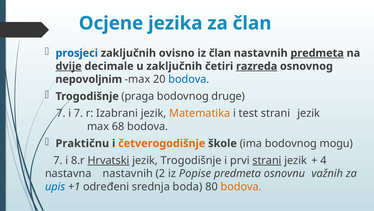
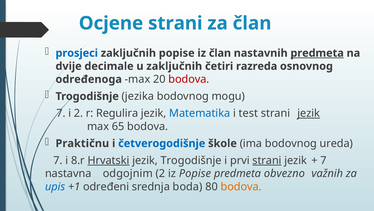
Ocjene jezika: jezika -> strani (175, 23)
zaključnih ovisno: ovisno -> popise (177, 53)
dvije underline: present -> none (69, 66)
razreda underline: present -> none (257, 66)
nepovoljnim: nepovoljnim -> određenoga (89, 79)
bodova colour: blue -> red (189, 79)
praga: praga -> jezika (138, 96)
druge: druge -> mogu (228, 96)
i 7: 7 -> 2 (78, 113)
Izabrani: Izabrani -> Regulira (117, 113)
Matematika colour: orange -> blue (200, 113)
jezik underline: none -> present (309, 113)
68: 68 -> 65 (118, 126)
četverogodišnje colour: orange -> blue (162, 143)
mogu: mogu -> ureda (336, 143)
4: 4 -> 7 (324, 160)
nastavna nastavnih: nastavnih -> odgojnim (128, 173)
osnovnu: osnovnu -> obvezno (284, 173)
